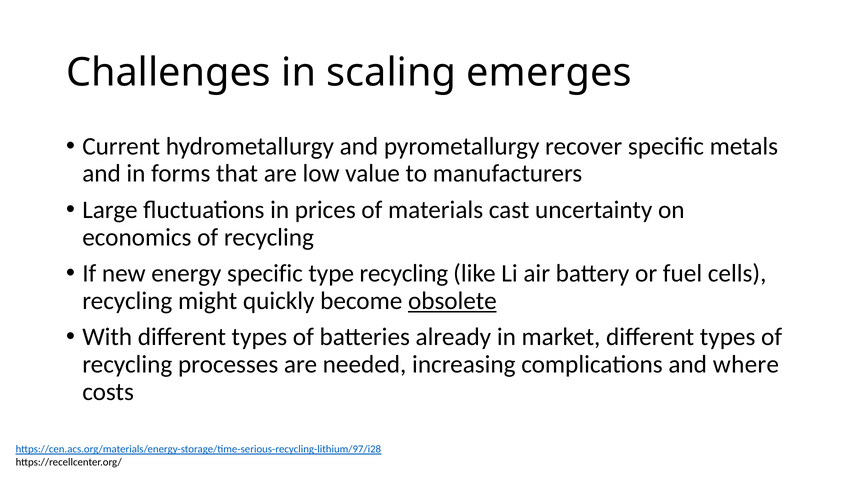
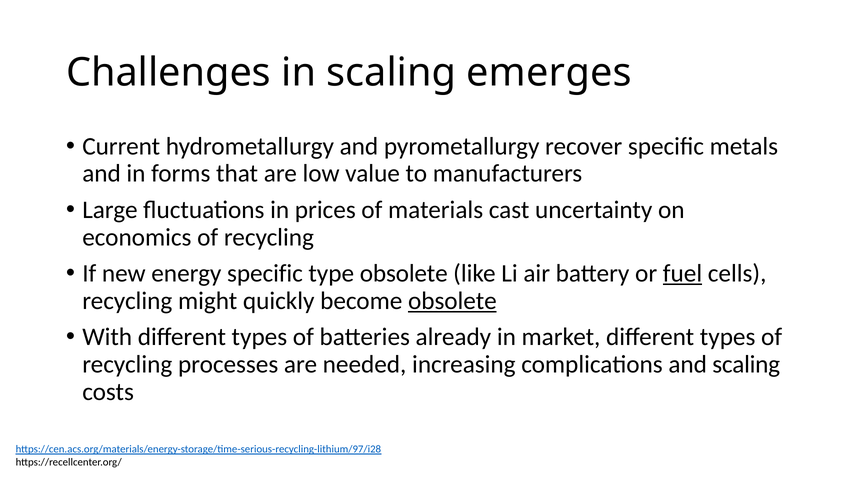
type recycling: recycling -> obsolete (404, 274)
fuel underline: none -> present (683, 274)
and where: where -> scaling (746, 364)
